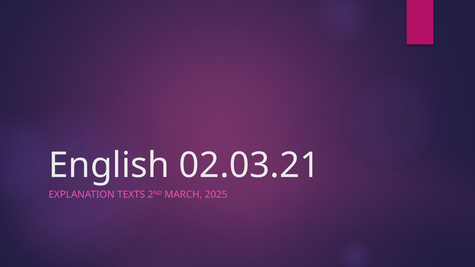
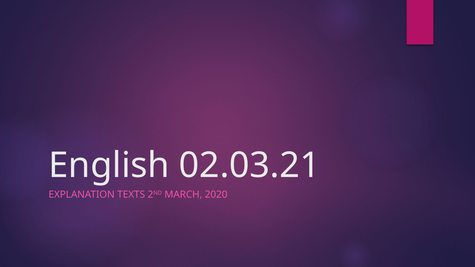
2025: 2025 -> 2020 (216, 195)
